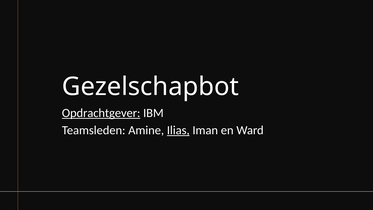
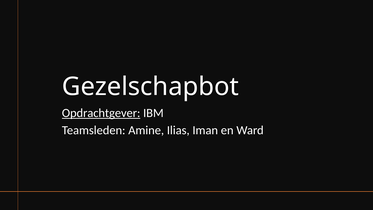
Ilias underline: present -> none (178, 130)
